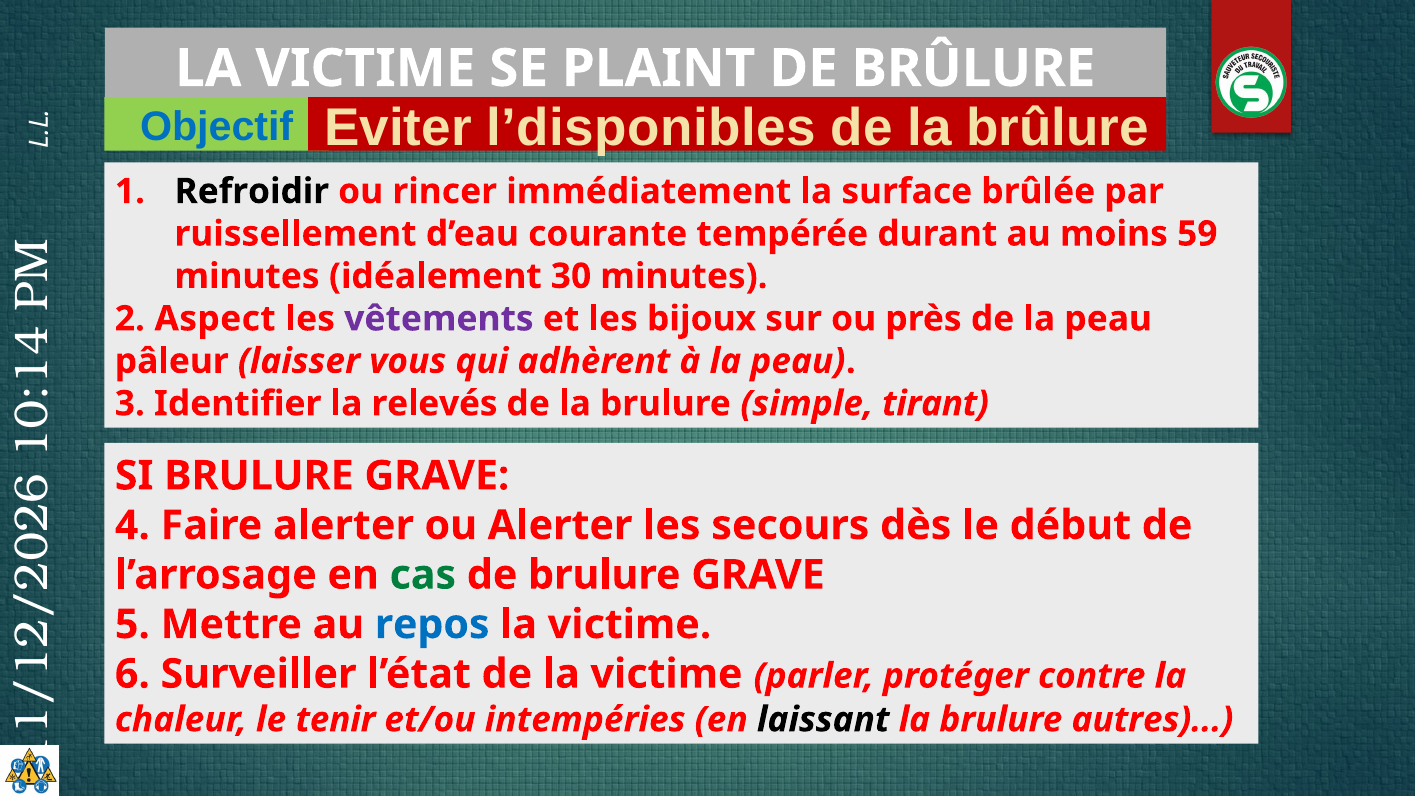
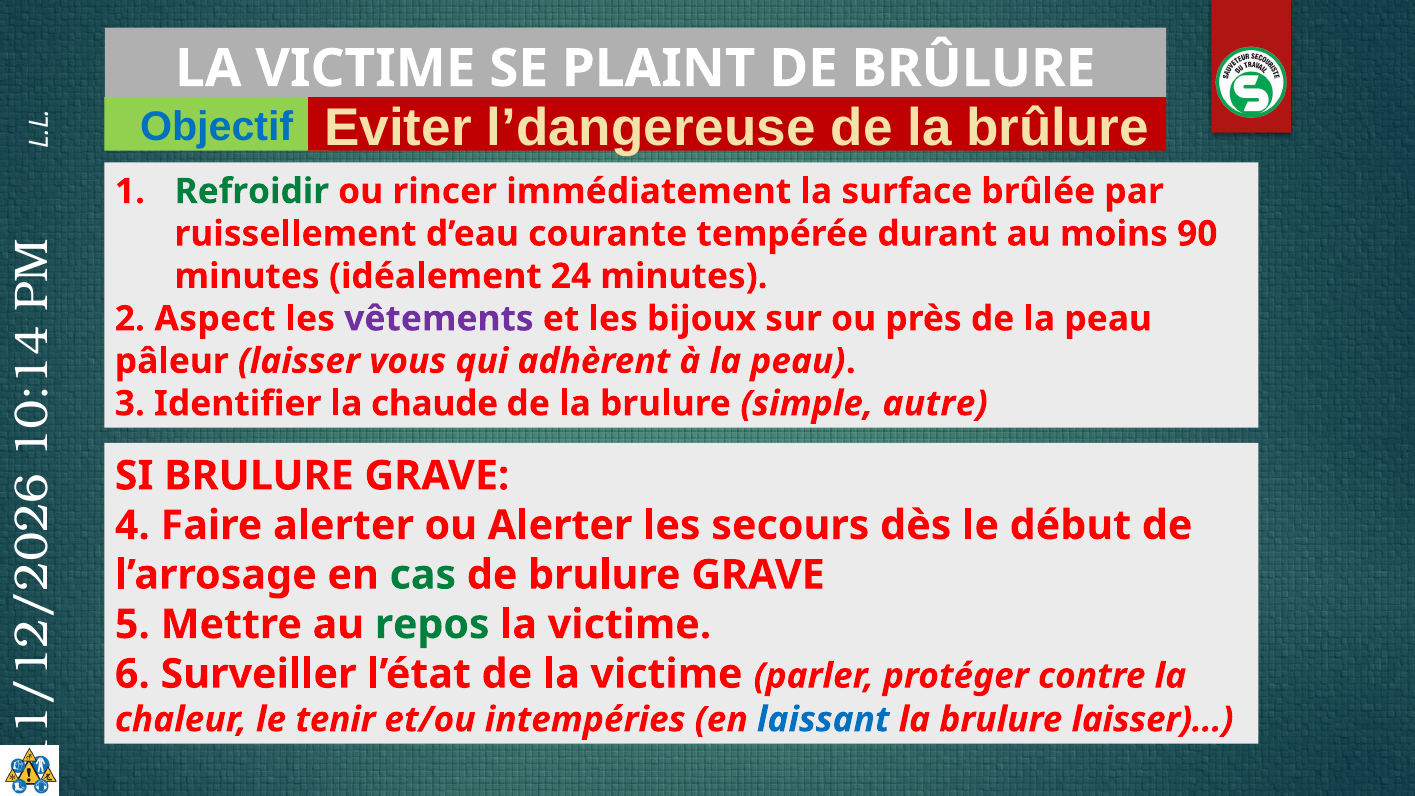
l’disponibles: l’disponibles -> l’dangereuse (651, 128)
Refroidir colour: black -> green (252, 191)
59: 59 -> 90 (1197, 234)
30: 30 -> 24 (571, 276)
relevés: relevés -> chaude (435, 404)
tirant: tirant -> autre (935, 404)
repos colour: blue -> green (432, 624)
laissant colour: black -> blue (823, 720)
brulure autres: autres -> laisser (1153, 720)
